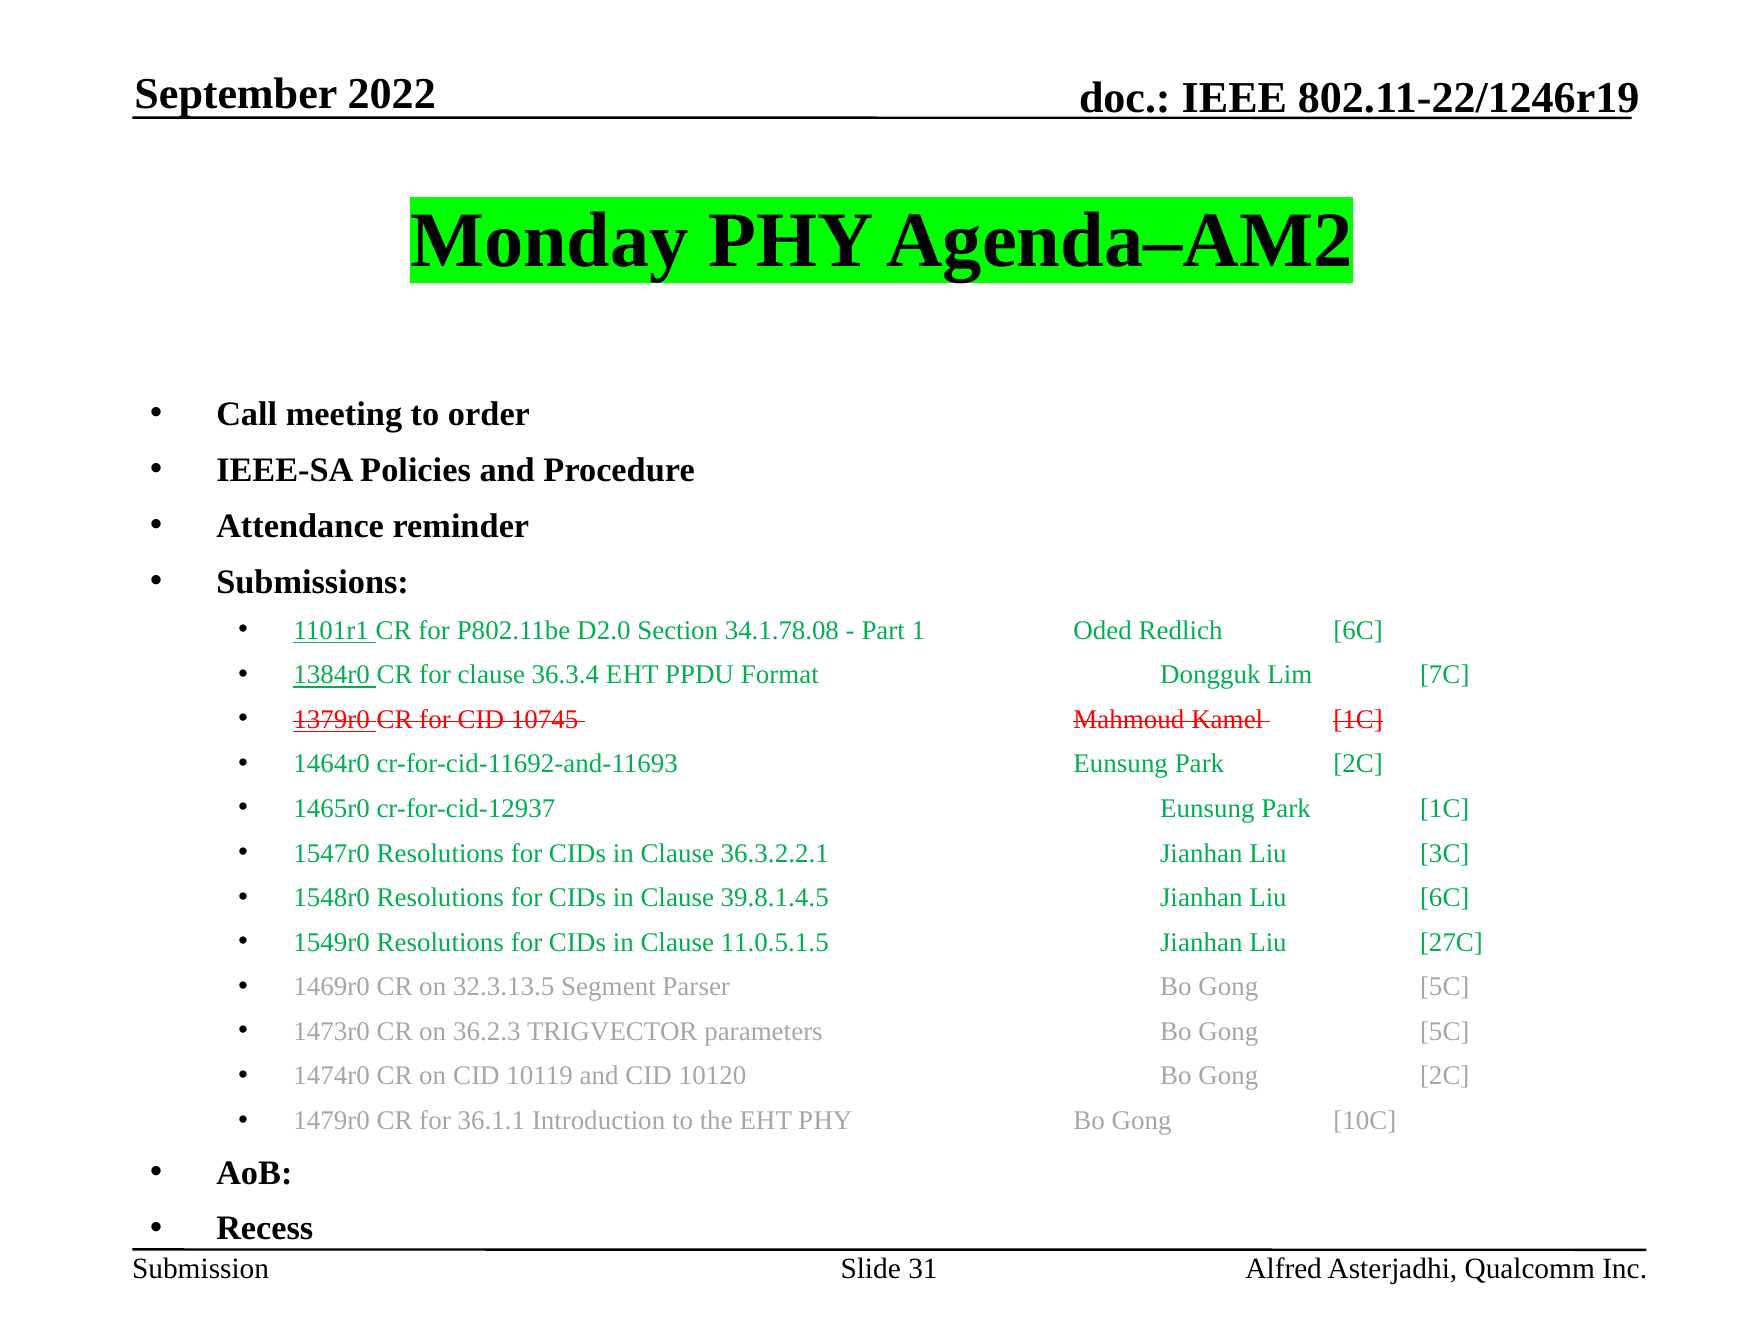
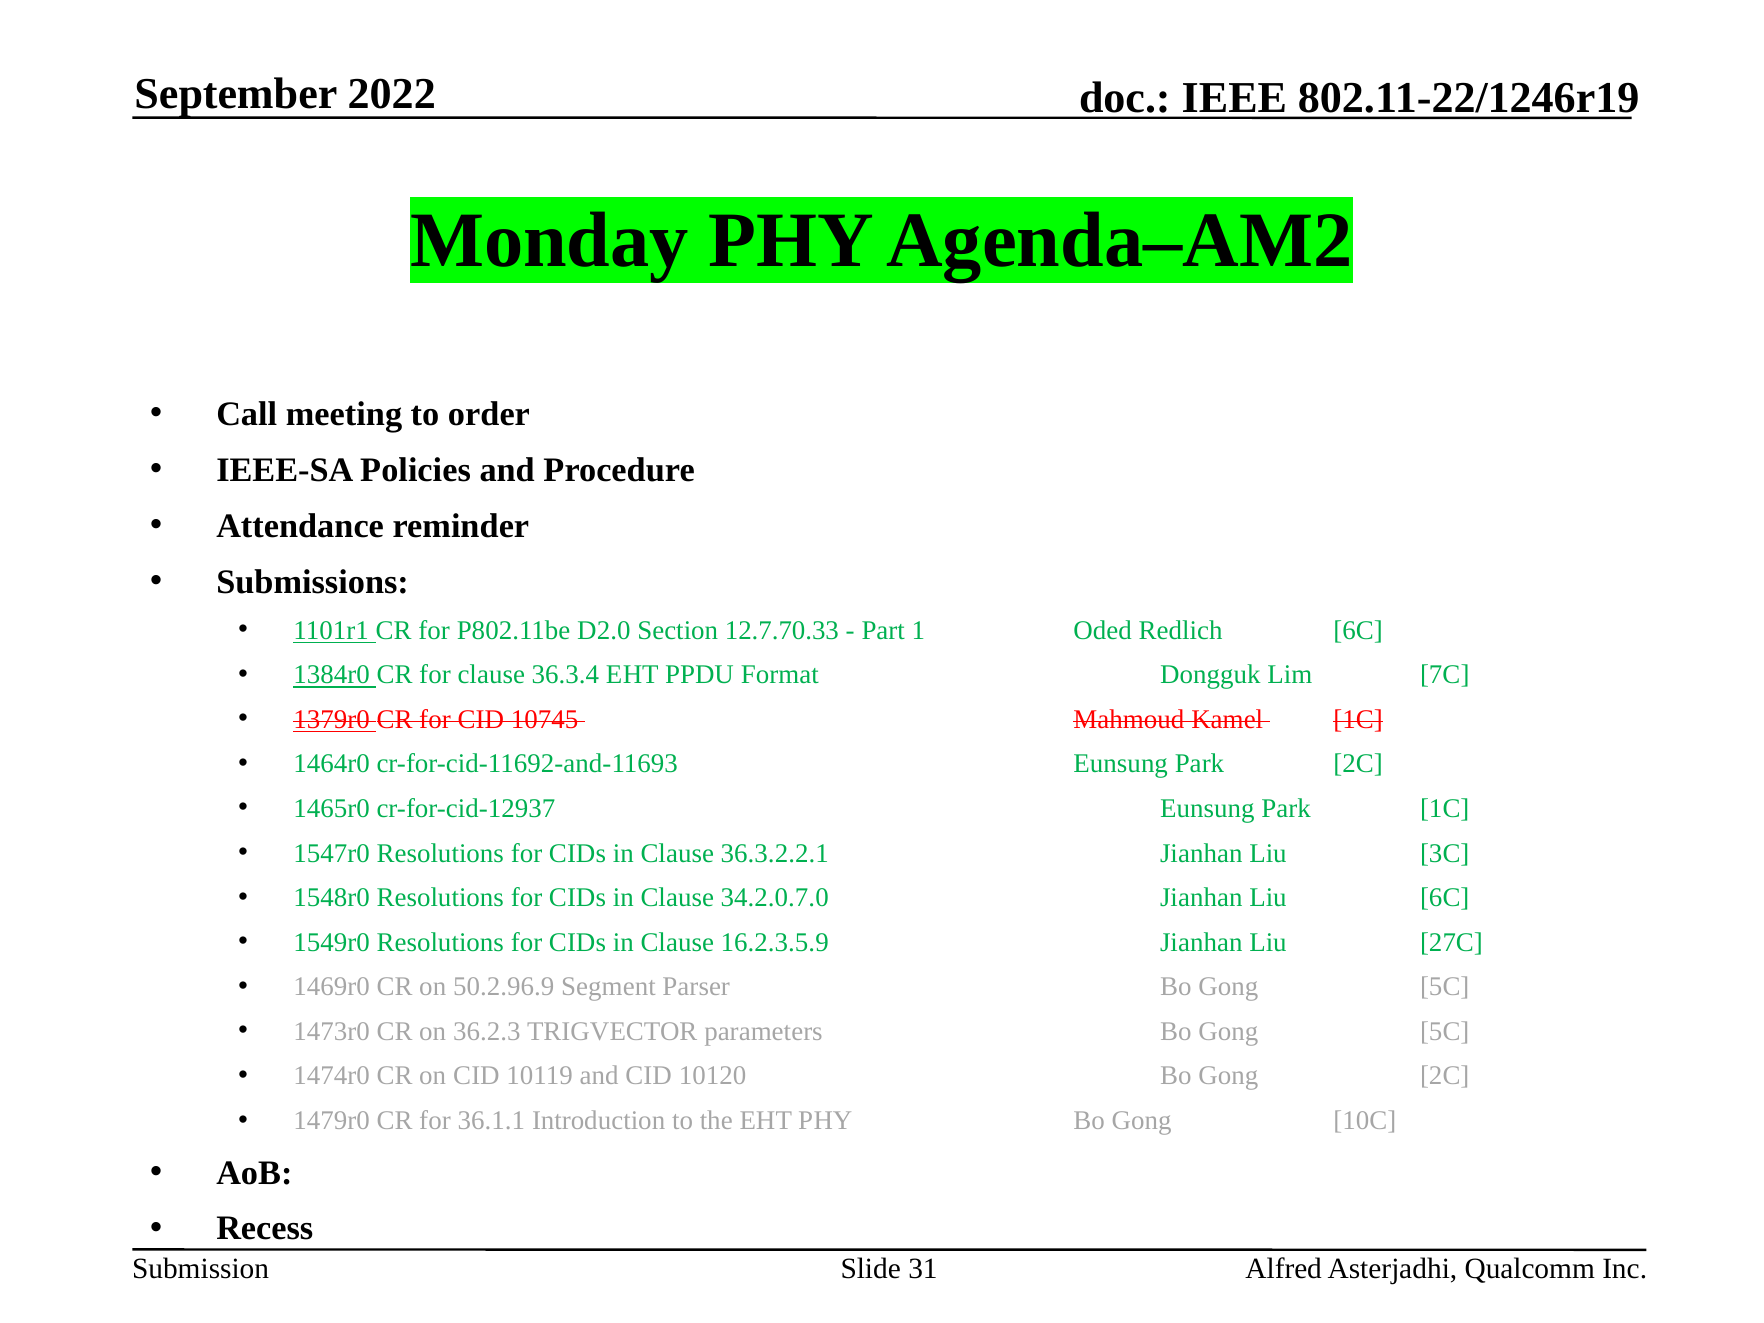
34.1.78.08: 34.1.78.08 -> 12.7.70.33 (782, 630)
39.8.1.4.5: 39.8.1.4.5 -> 34.2.0.7.0 (775, 898)
11.0.5.1.5: 11.0.5.1.5 -> 16.2.3.5.9 (775, 942)
32.3.13.5: 32.3.13.5 -> 50.2.96.9 (504, 987)
